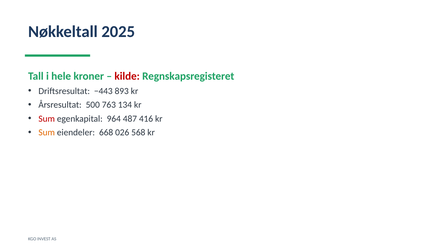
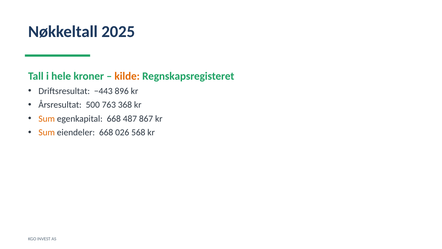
kilde colour: red -> orange (127, 76)
893: 893 -> 896 (122, 91)
134: 134 -> 368 (125, 105)
Sum colour: red -> orange (47, 119)
egenkapital 964: 964 -> 668 (114, 119)
416: 416 -> 867 (146, 119)
